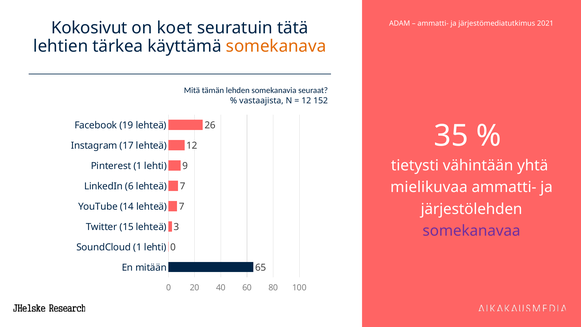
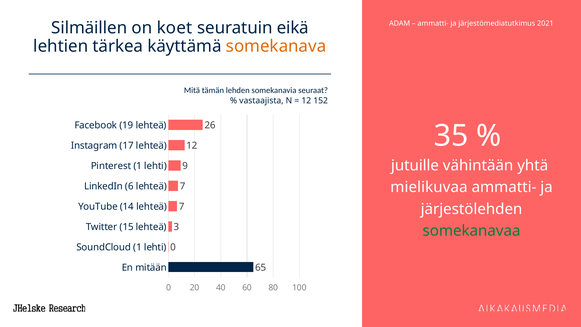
Kokosivut: Kokosivut -> Silmäillen (89, 28)
tätä: tätä -> eikä (293, 28)
tietysti: tietysti -> jutuille (415, 165)
somekanavaa colour: purple -> green (472, 231)
